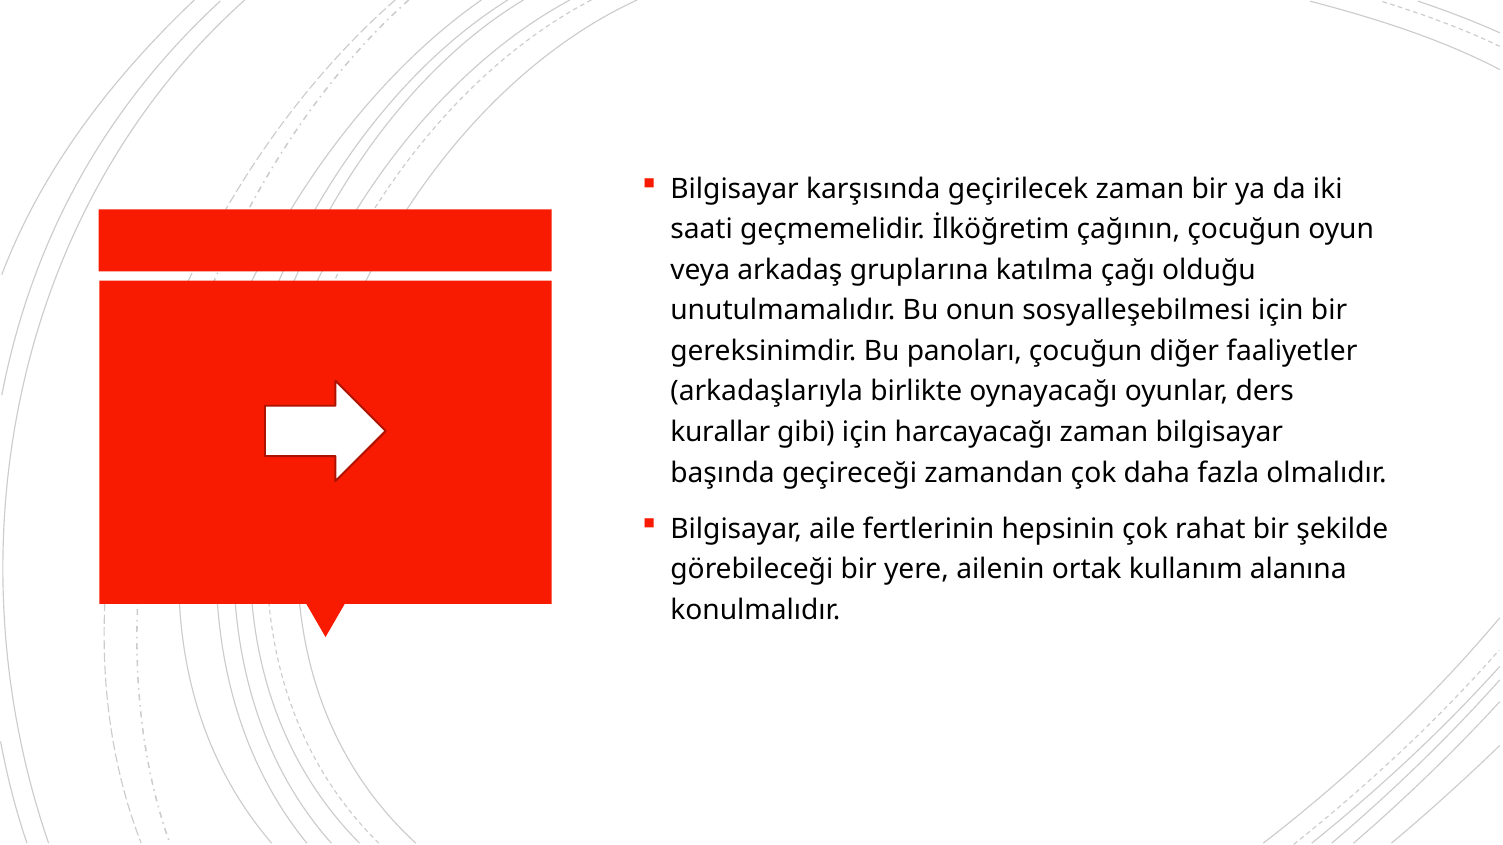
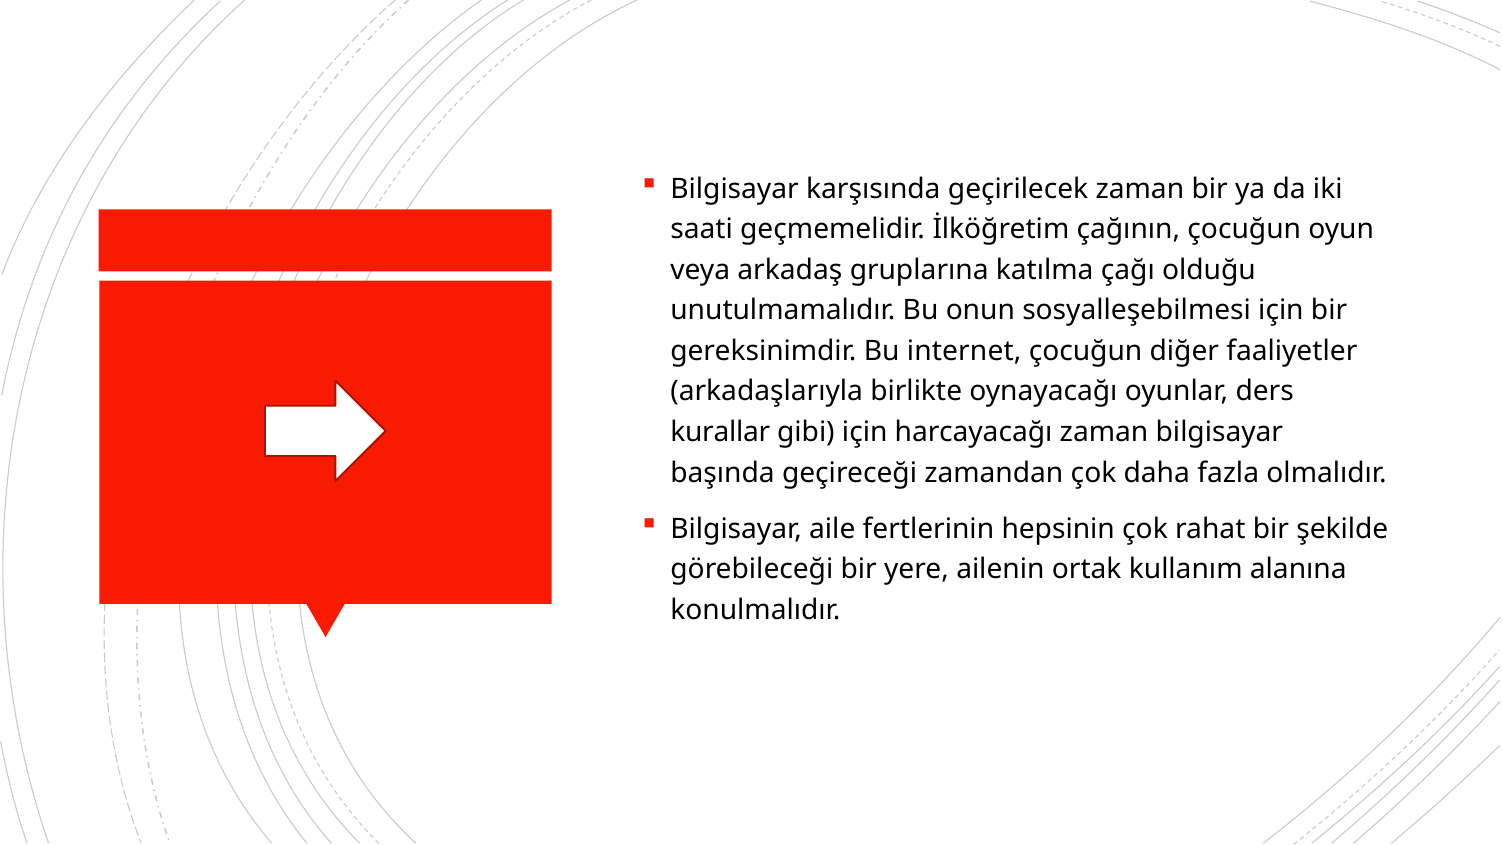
panoları: panoları -> internet (964, 351)
